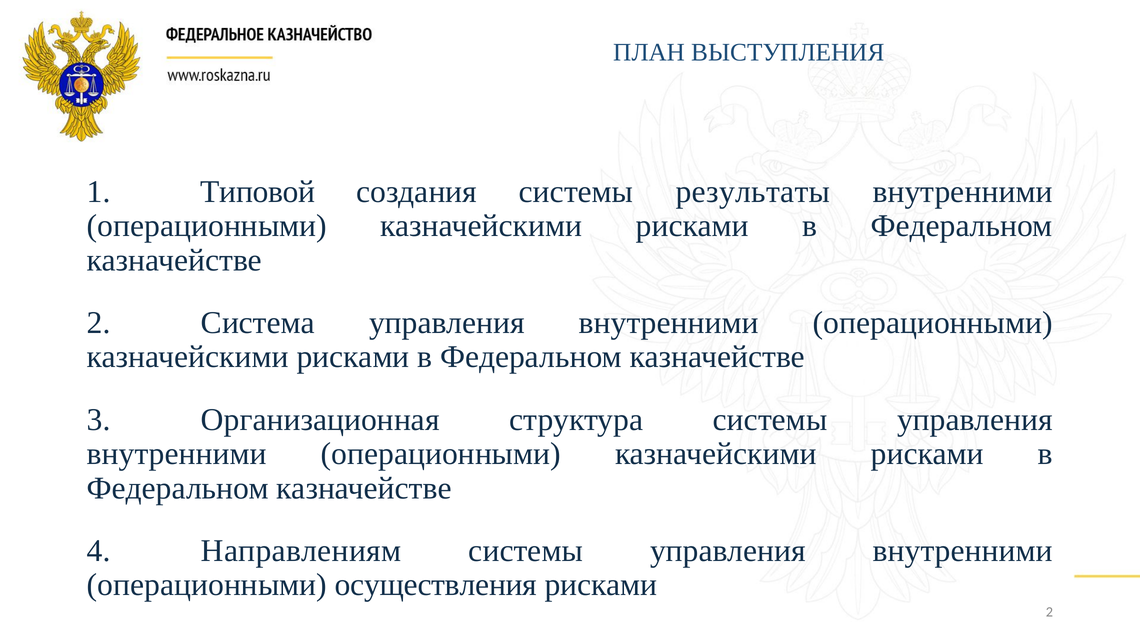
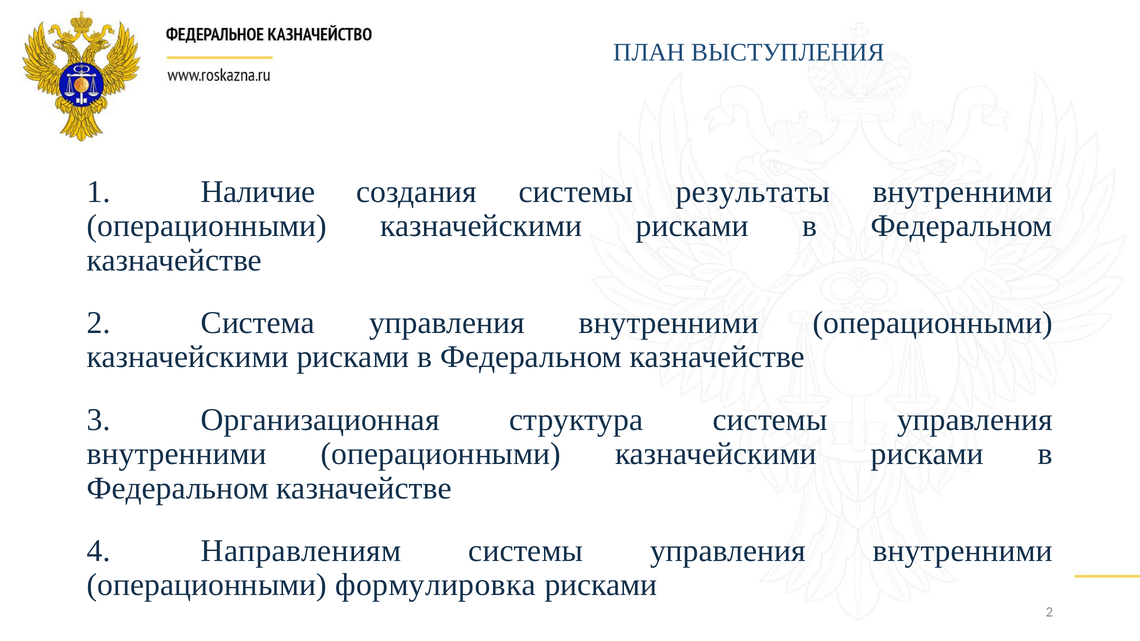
Типовой: Типовой -> Наличие (258, 192)
осуществления: осуществления -> формулировка (436, 585)
